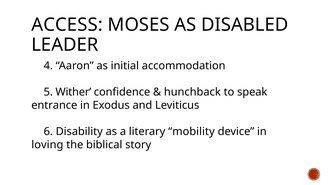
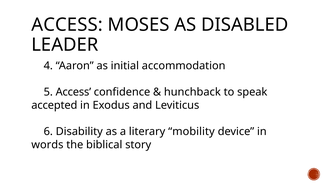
5 Wither: Wither -> Access (73, 92)
entrance: entrance -> accepted (54, 105)
loving: loving -> words (47, 145)
